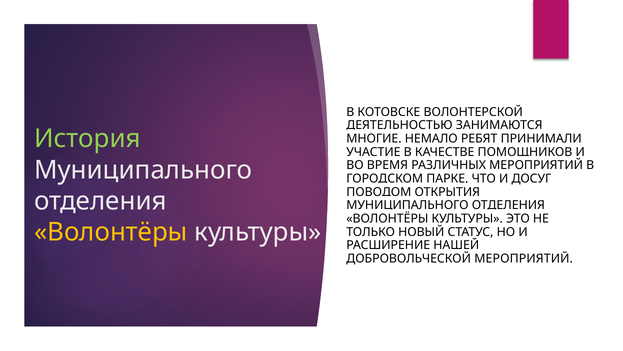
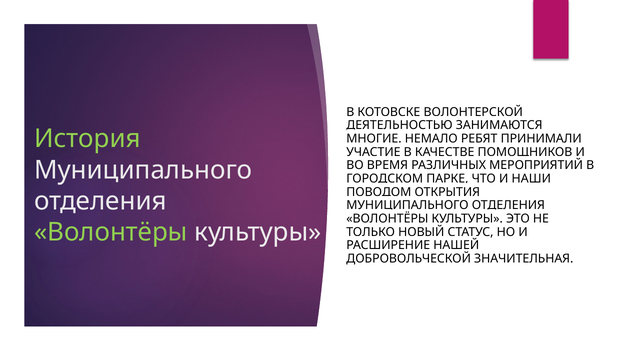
ДОСУГ: ДОСУГ -> НАШИ (531, 178)
Волонтёры colour: yellow -> light green (111, 232)
ДОБРОВОЛЬЧЕСКОЙ МЕРОПРИЯТИЙ: МЕРОПРИЯТИЙ -> ЗНАЧИТЕЛЬНАЯ (524, 258)
